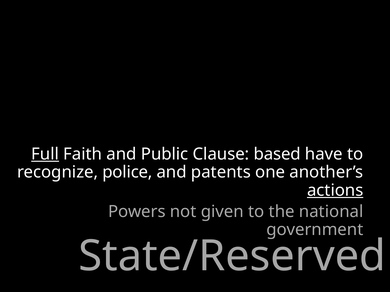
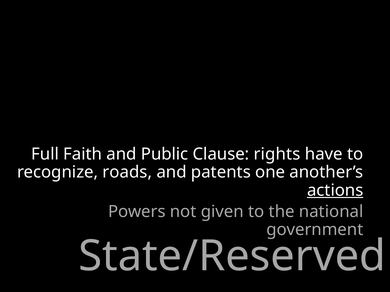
Full underline: present -> none (45, 154)
based: based -> rights (277, 154)
police: police -> roads (127, 172)
